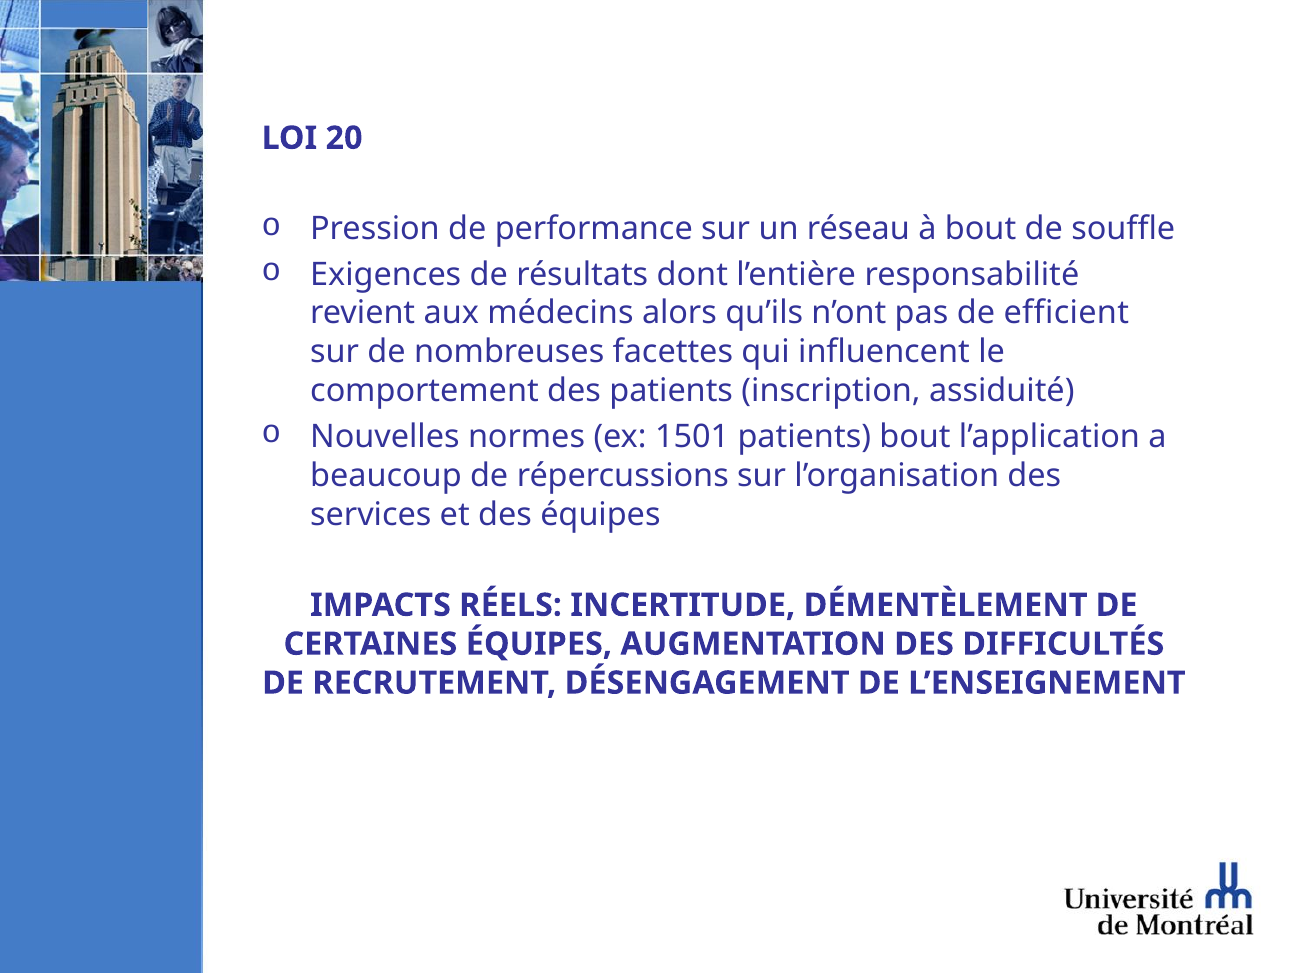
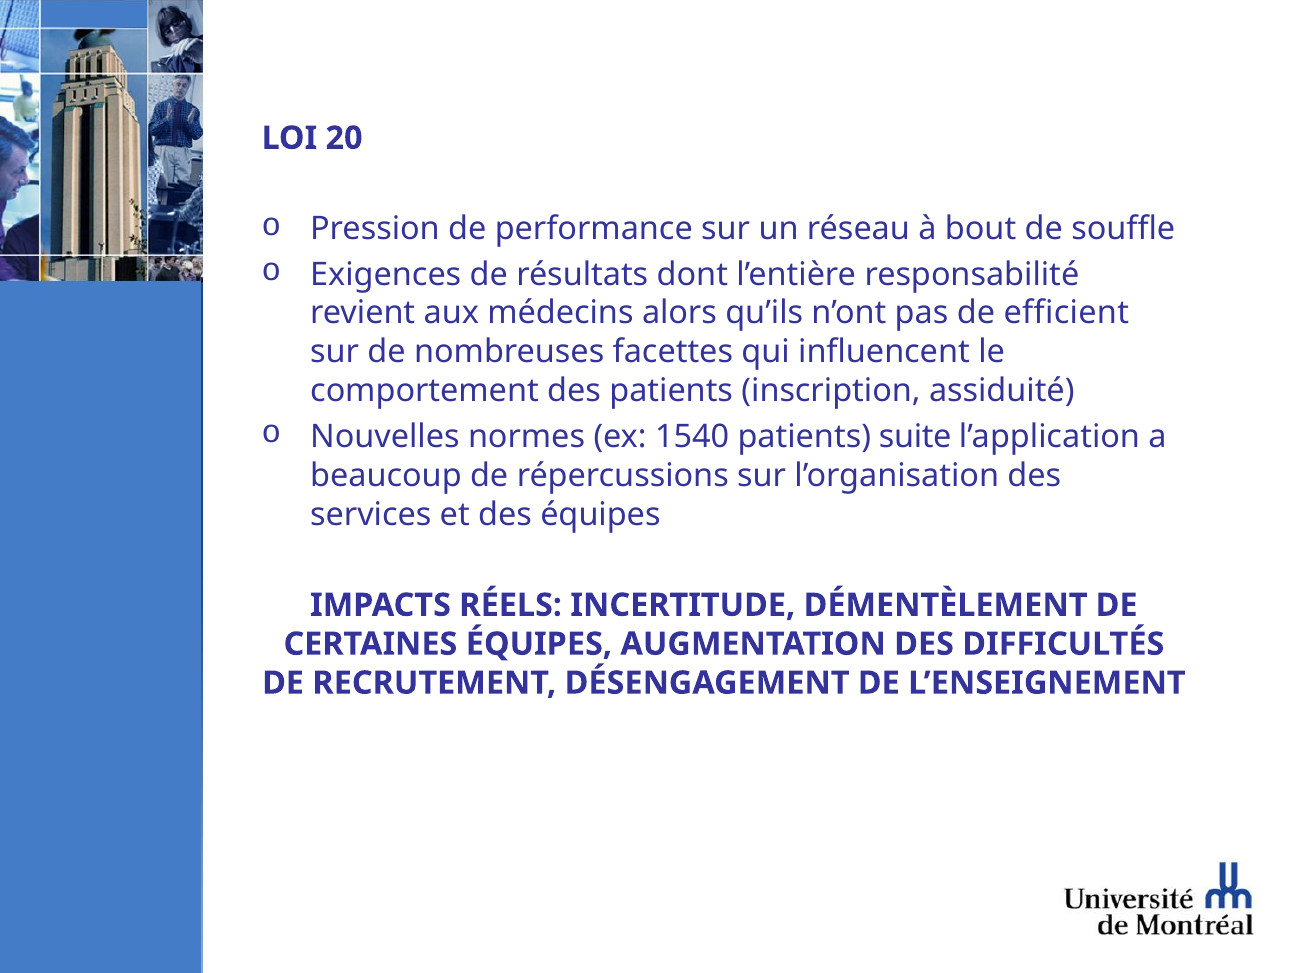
1501: 1501 -> 1540 (692, 436)
patients bout: bout -> suite (915, 436)
